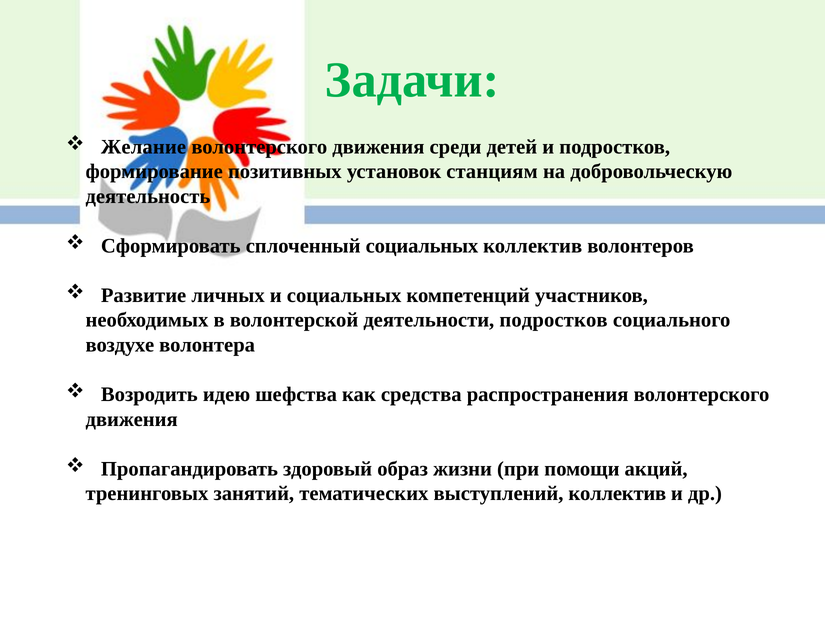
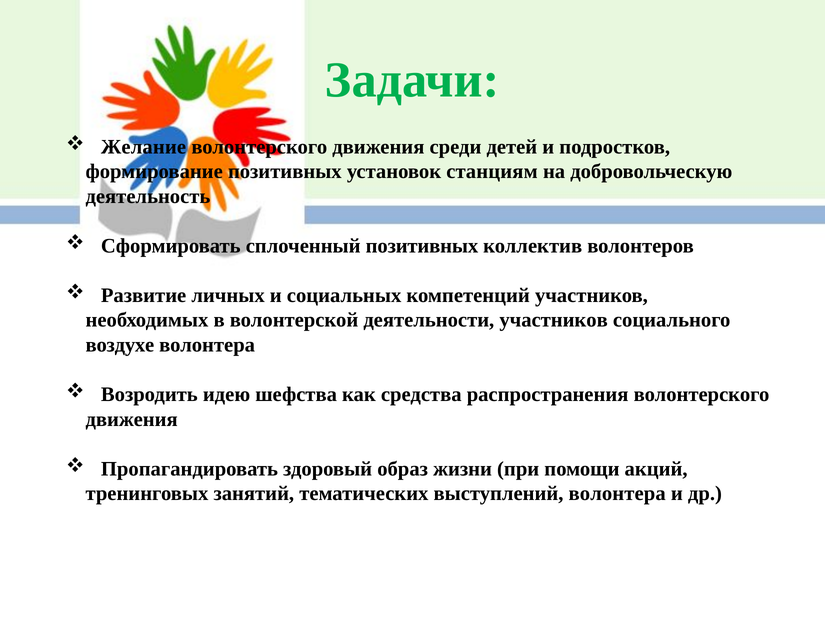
сплоченный социальных: социальных -> позитивных (422, 246)
деятельности подростков: подростков -> участников (554, 320)
выступлений коллектив: коллектив -> волонтера (617, 493)
